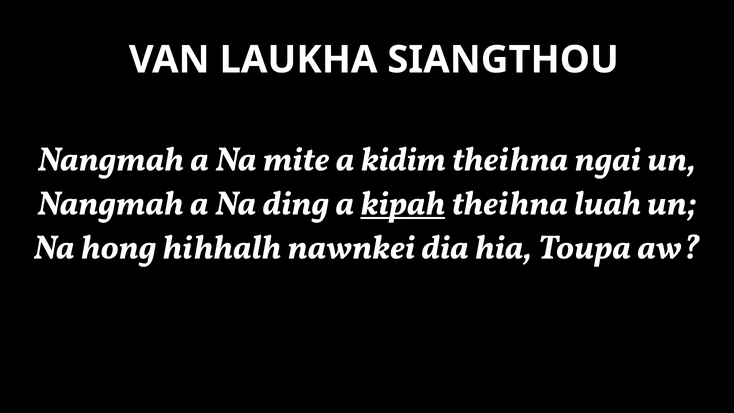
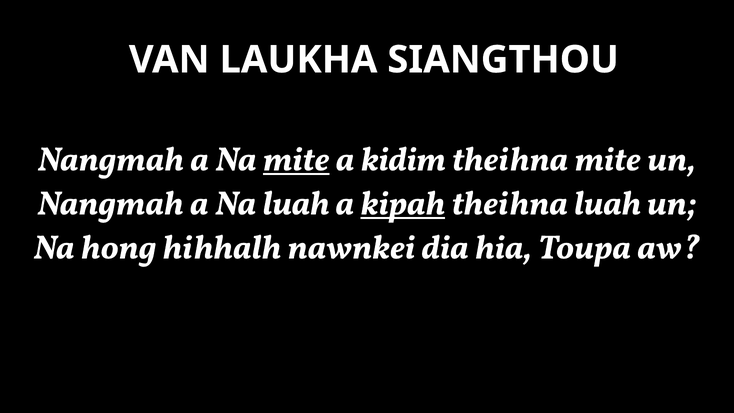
mite underline: none -> present (296, 159)
theihna ngai: ngai -> mite (608, 159)
Na ding: ding -> luah (296, 203)
